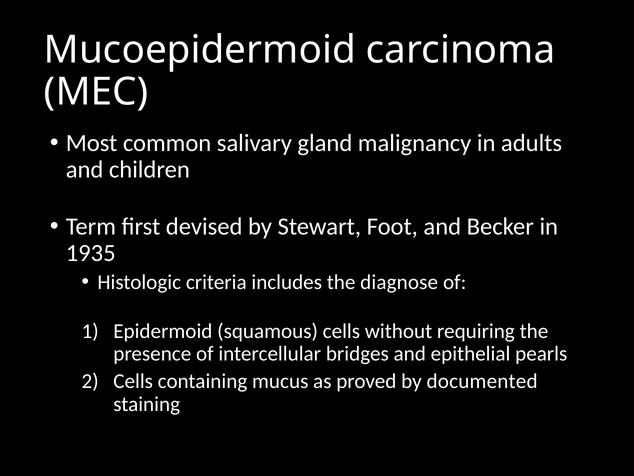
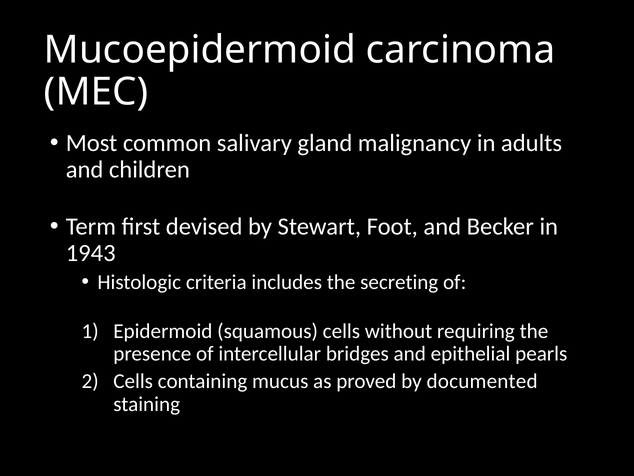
1935: 1935 -> 1943 (91, 253)
diagnose: diagnose -> secreting (399, 282)
